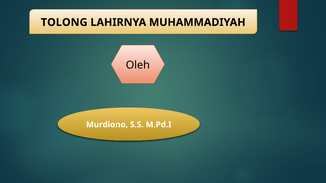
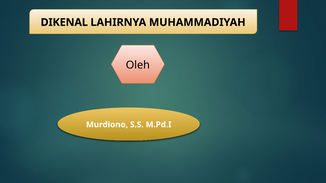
TOLONG: TOLONG -> DIKENAL (64, 22)
